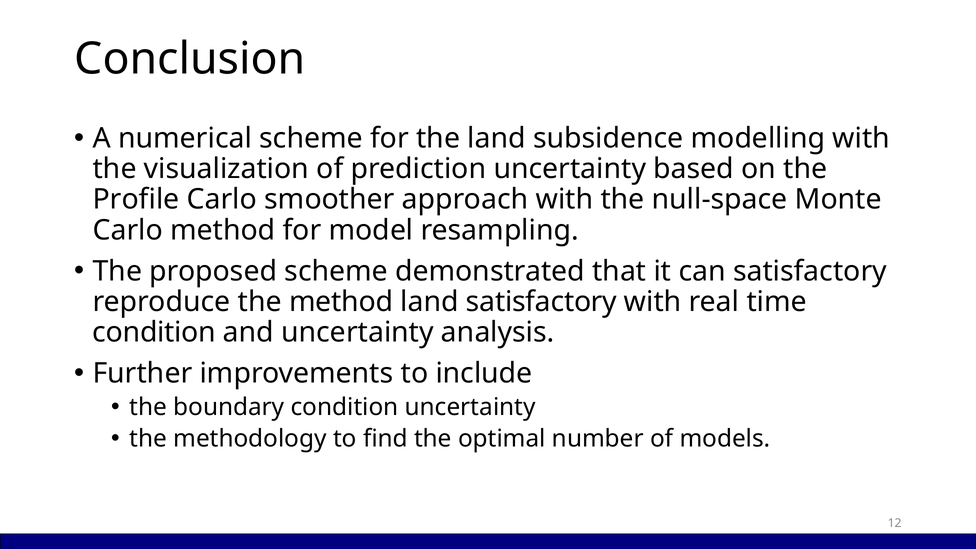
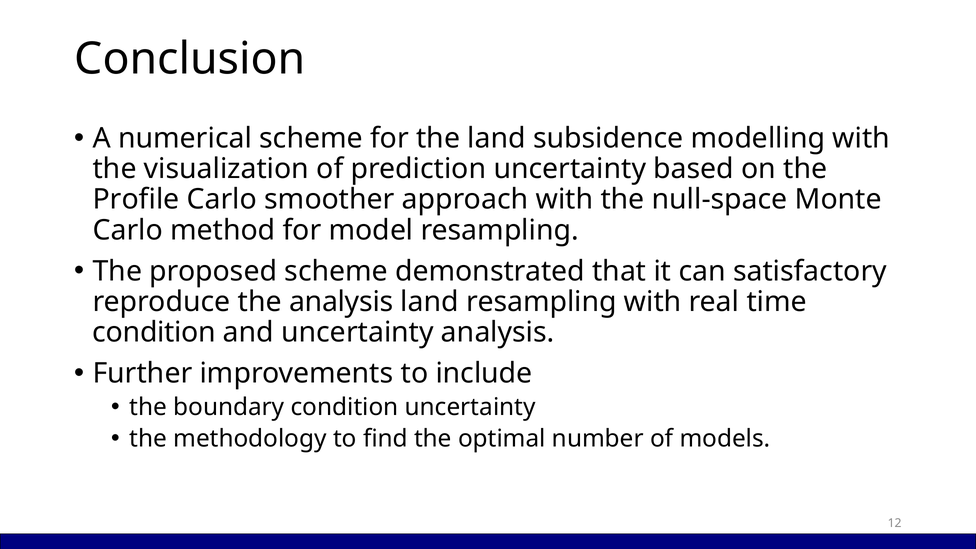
the method: method -> analysis (341, 302)
land satisfactory: satisfactory -> resampling (541, 302)
